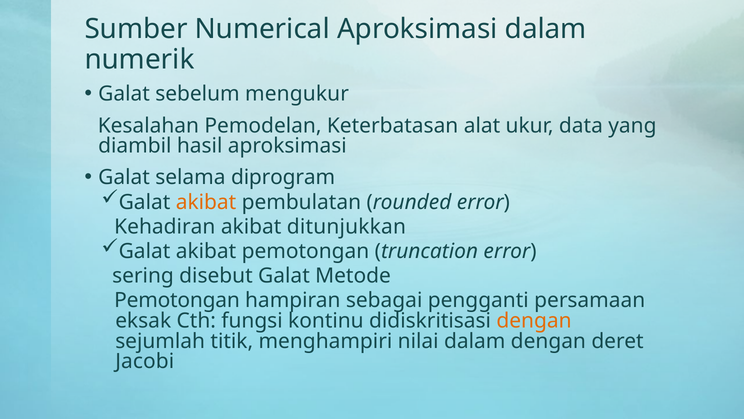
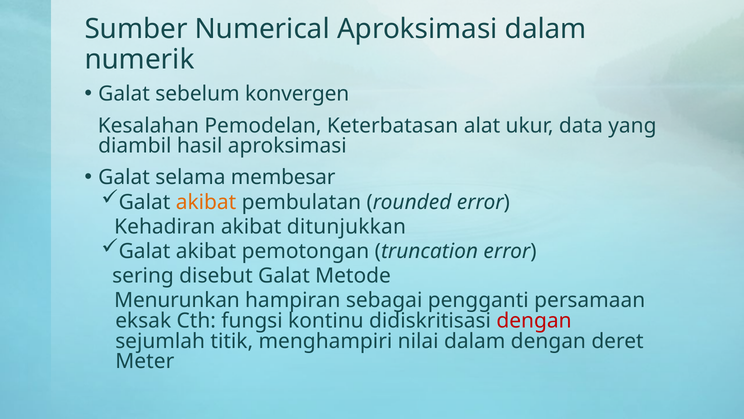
mengukur: mengukur -> konvergen (297, 94)
diprogram: diprogram -> membesar (283, 177)
Pemotongan: Pemotongan -> Menurunkan (177, 300)
dengan colour: orange -> red (534, 320)
Jacobi: Jacobi -> Meter (145, 361)
